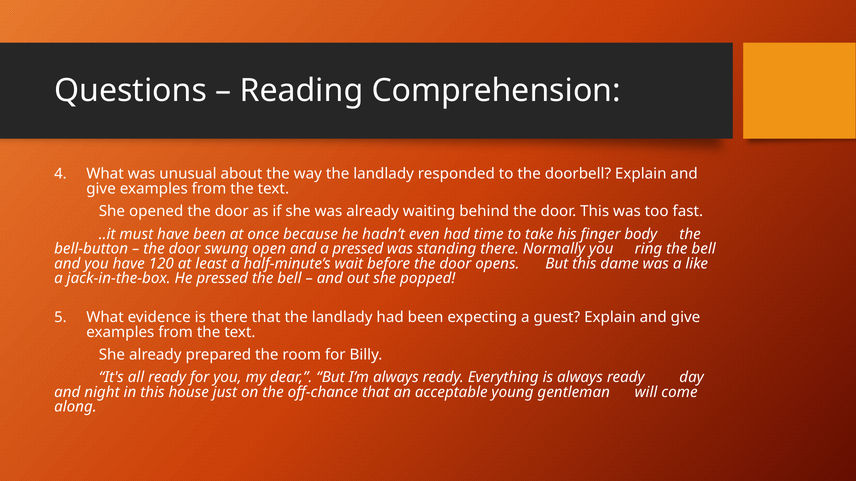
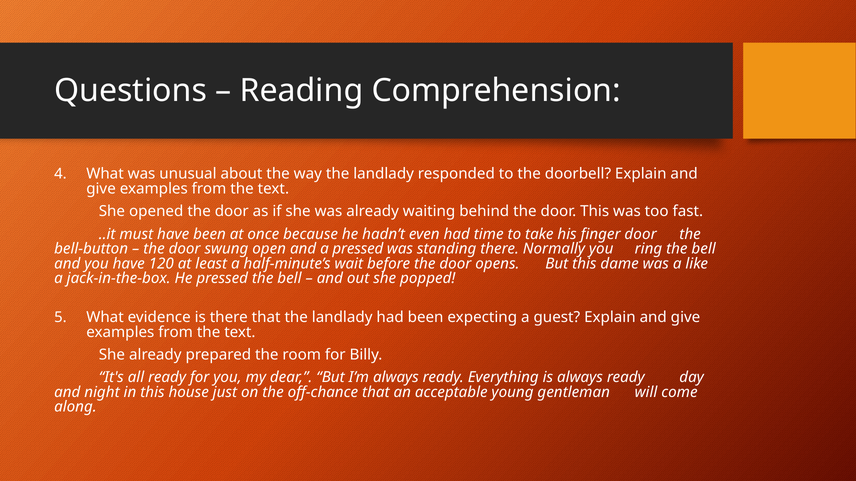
finger body: body -> door (641, 234)
